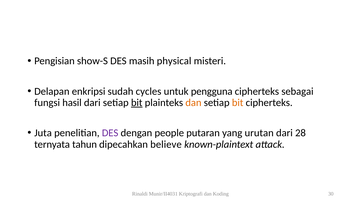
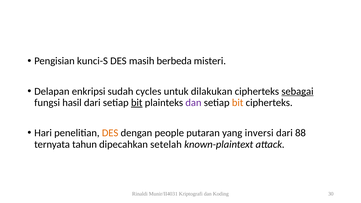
show-S: show-S -> kunci-S (92, 61)
physical: physical -> berbeda (174, 61)
pengguna: pengguna -> dilakukan (212, 91)
sebagai underline: none -> present (297, 91)
dan colour: orange -> purple (193, 103)
Juta: Juta -> Hari (43, 133)
DES colour: purple -> orange (110, 133)
urutan: urutan -> inversi (259, 133)
28: 28 -> 88 (300, 133)
believe: believe -> setelah (166, 144)
